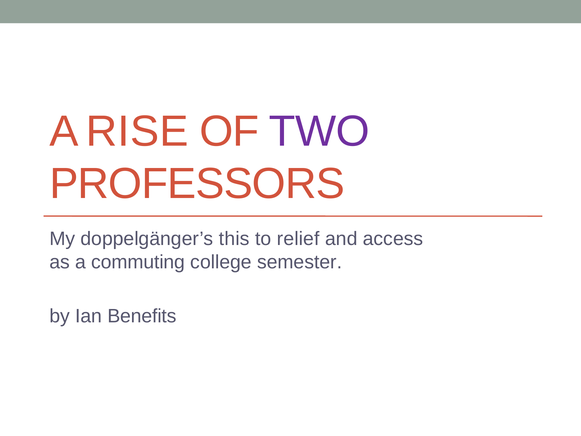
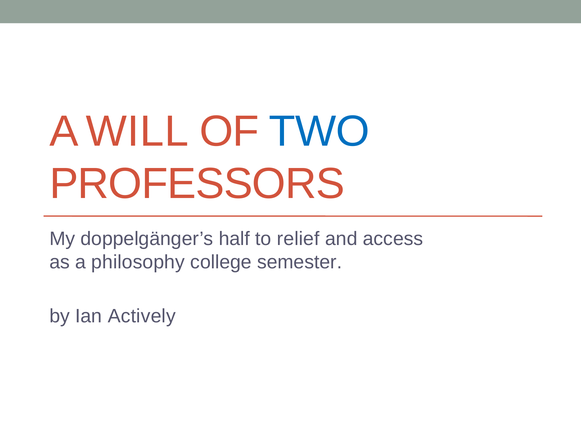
RISE: RISE -> WILL (137, 131)
TWO colour: purple -> blue (319, 131)
this: this -> half (234, 239)
commuting: commuting -> philosophy (138, 262)
Benefits: Benefits -> Actively (142, 316)
